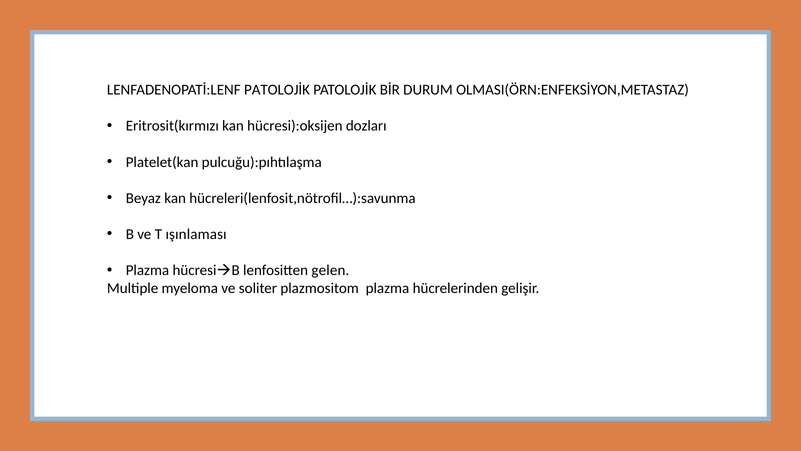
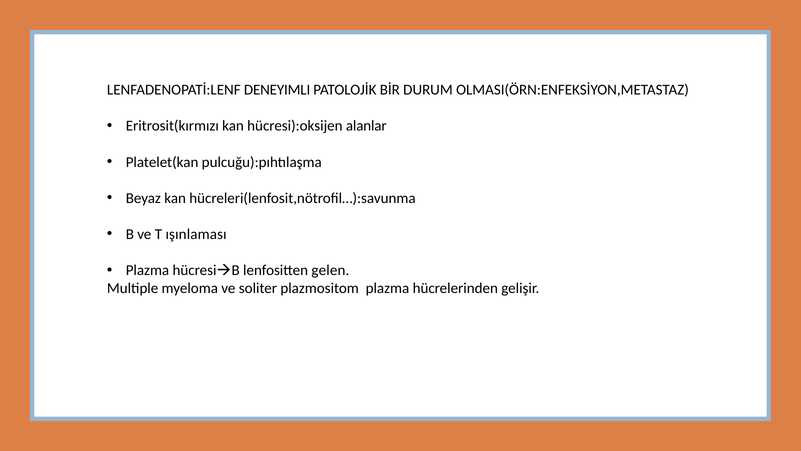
LENFADENOPATİ:LENF PATOLOJİK: PATOLOJİK -> DENEYIMLI (277, 90)
dozları: dozları -> alanlar (366, 126)
